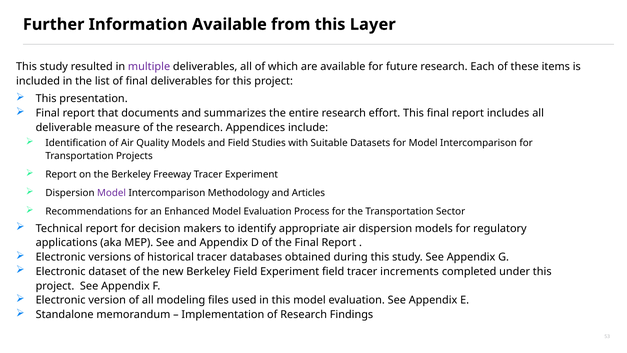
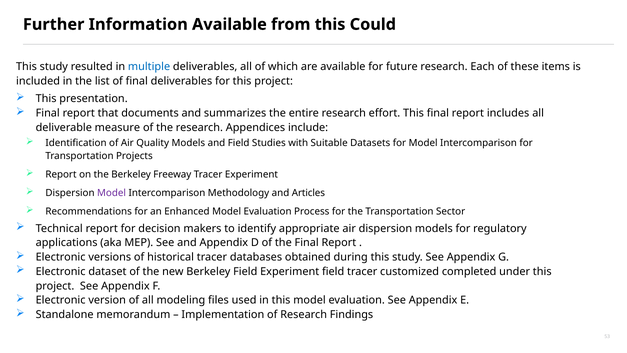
Layer: Layer -> Could (373, 24)
multiple colour: purple -> blue (149, 67)
increments: increments -> customized (410, 271)
